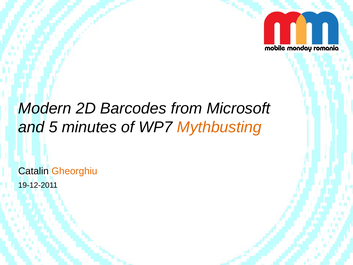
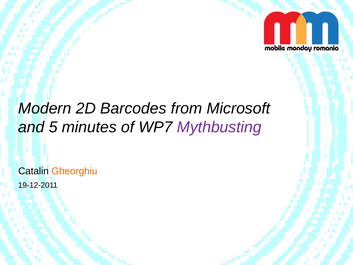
Mythbusting colour: orange -> purple (219, 127)
